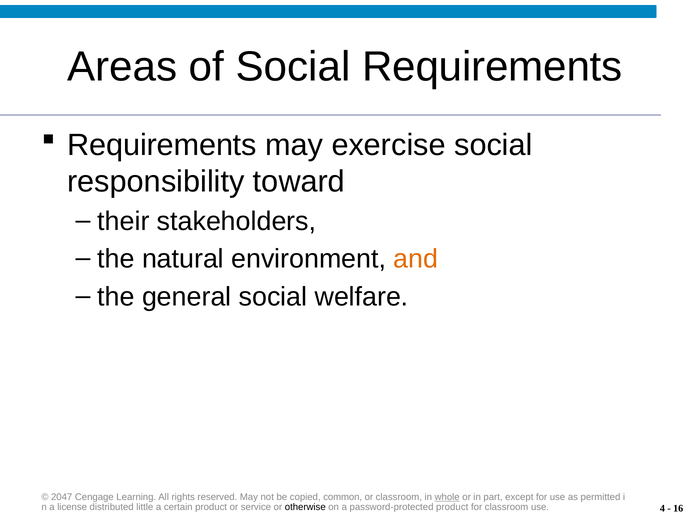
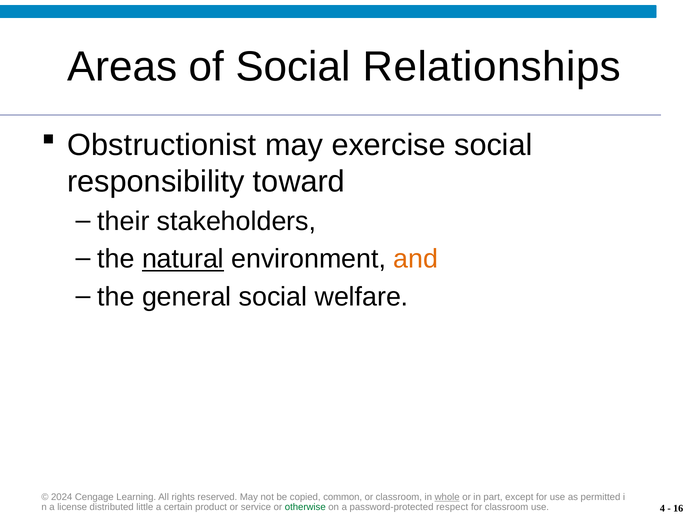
Social Requirements: Requirements -> Relationships (492, 67)
Requirements: Requirements -> Obstructionist (162, 145)
natural underline: none -> present (183, 259)
2047: 2047 -> 2024 (62, 497)
otherwise colour: black -> green (305, 506)
password-protected product: product -> respect (452, 506)
